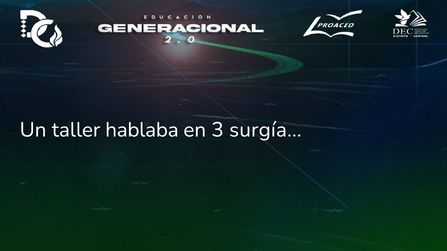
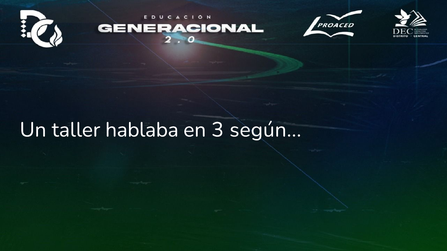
surgía: surgía -> según (265, 130)
